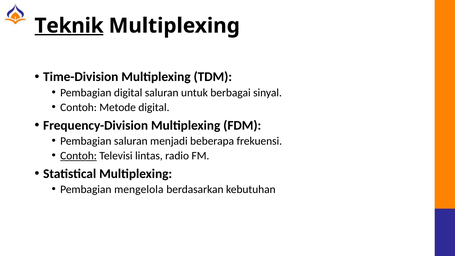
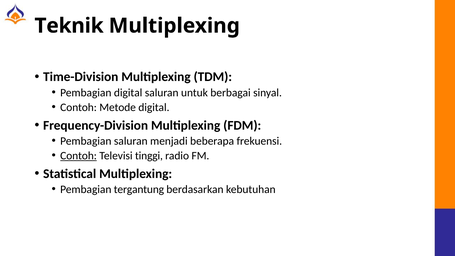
Teknik underline: present -> none (69, 26)
lintas: lintas -> tinggi (149, 156)
mengelola: mengelola -> tergantung (139, 189)
